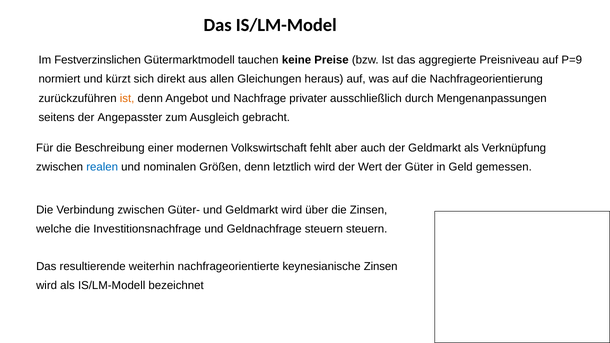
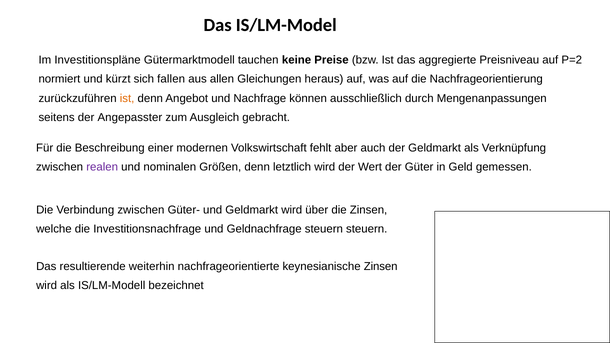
Festverzinslichen: Festverzinslichen -> Investitionspläne (98, 60)
P=9: P=9 -> P=2 (572, 60)
direkt: direkt -> fallen (171, 79)
privater: privater -> können (308, 98)
realen colour: blue -> purple (102, 167)
